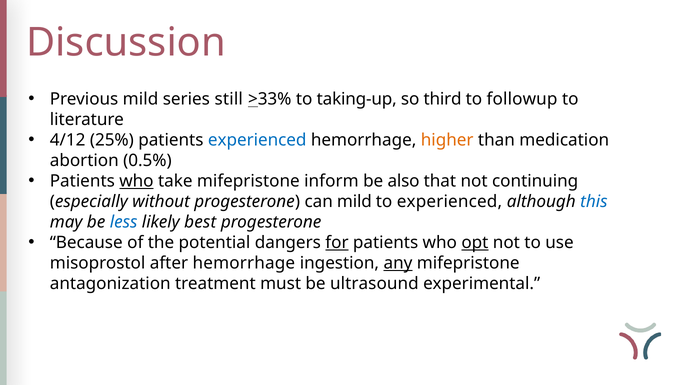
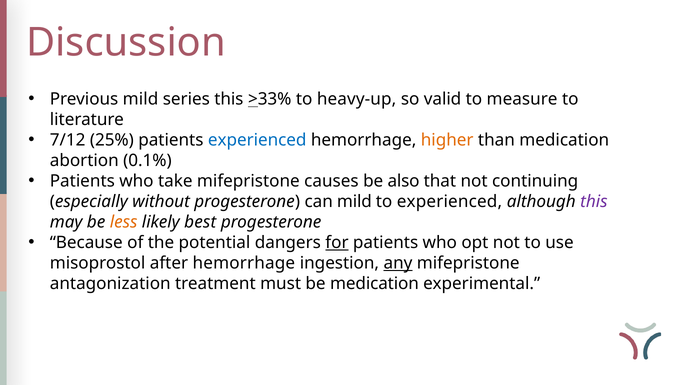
series still: still -> this (229, 99)
taking-up: taking-up -> heavy-up (357, 99)
third: third -> valid (443, 99)
followup: followup -> measure (522, 99)
4/12: 4/12 -> 7/12 (68, 140)
0.5%: 0.5% -> 0.1% (147, 160)
who underline: present -> none (136, 181)
inform: inform -> causes (331, 181)
this colour: blue -> purple (594, 201)
less colour: blue -> orange (124, 222)
opt underline: present -> none (475, 243)
be ultrasound: ultrasound -> medication (374, 284)
